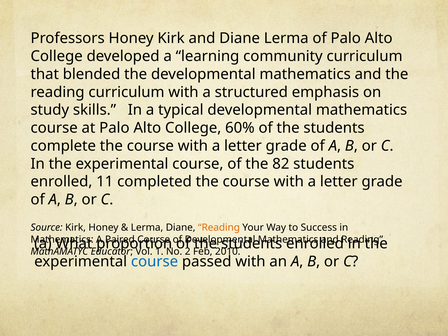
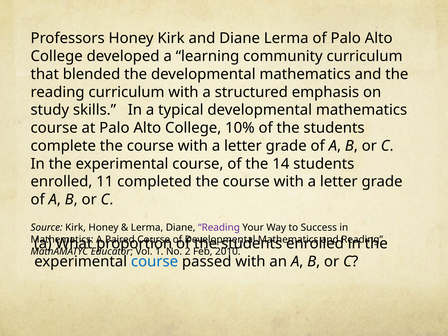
60%: 60% -> 10% (240, 128)
82: 82 -> 14 (281, 164)
Reading colour: orange -> purple (219, 228)
